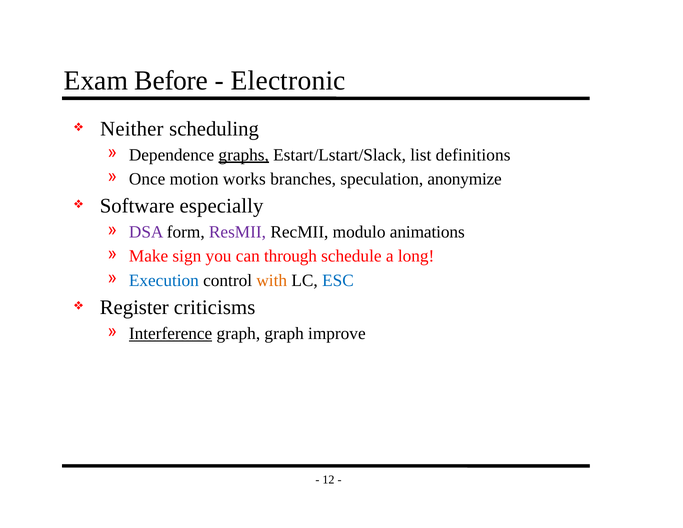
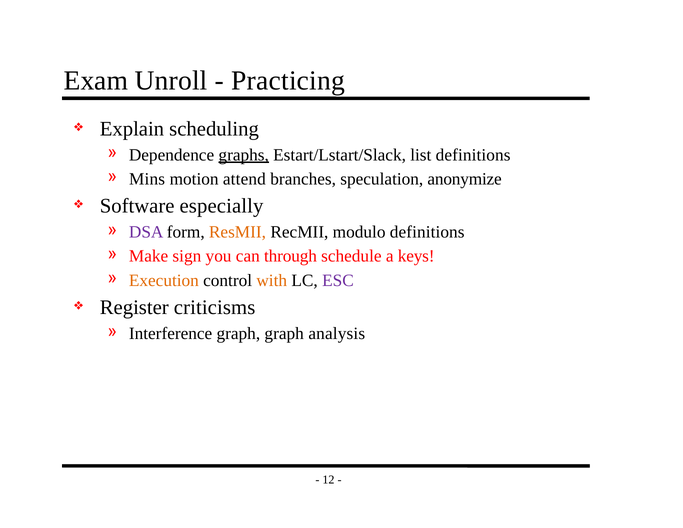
Before: Before -> Unroll (171, 81)
Electronic: Electronic -> Practicing (288, 81)
Neither: Neither -> Explain (132, 129)
Once: Once -> Mins (147, 179)
works: works -> attend (244, 179)
ResMII colour: purple -> orange (238, 232)
modulo animations: animations -> definitions (427, 232)
long: long -> keys (416, 256)
Execution colour: blue -> orange (164, 280)
ESC colour: blue -> purple (338, 280)
Interference underline: present -> none (171, 333)
improve: improve -> analysis (337, 333)
